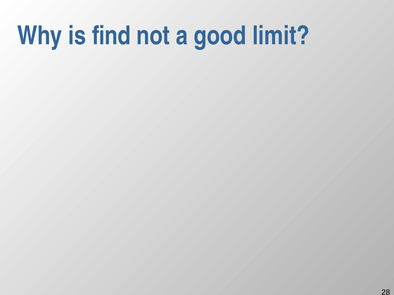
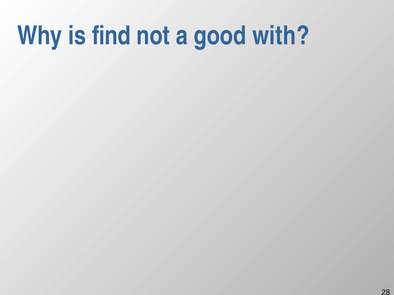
limit: limit -> with (281, 36)
